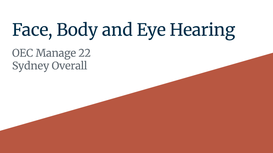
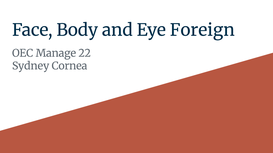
Hearing: Hearing -> Foreign (202, 30)
Overall: Overall -> Cornea (69, 66)
